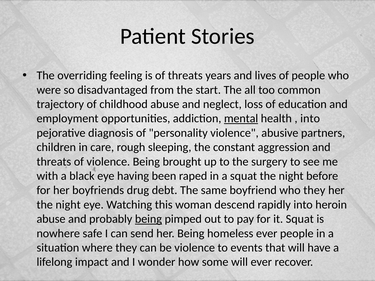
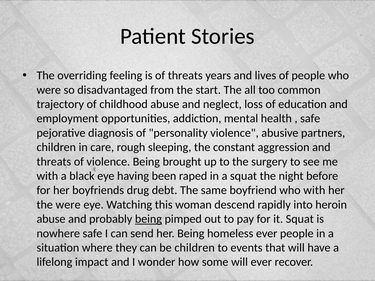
mental underline: present -> none (241, 119)
into: into -> safe (310, 119)
who they: they -> with (314, 190)
night: night -> were (68, 205)
be violence: violence -> children (195, 248)
